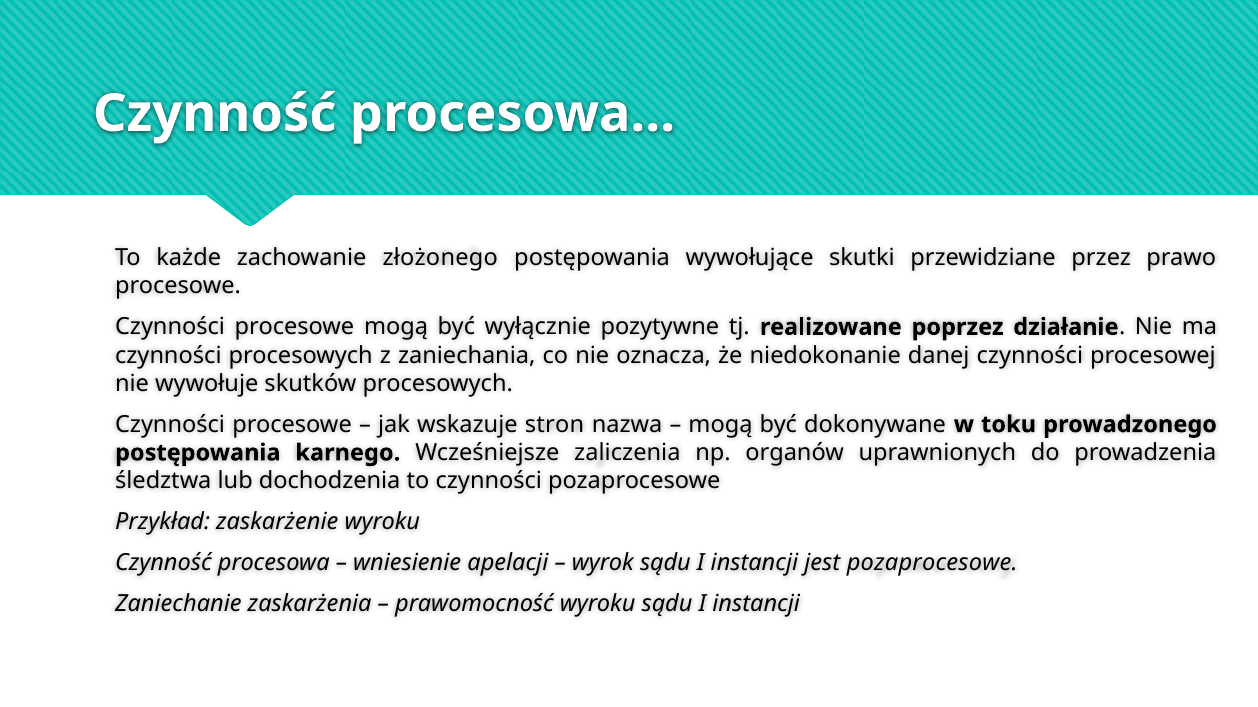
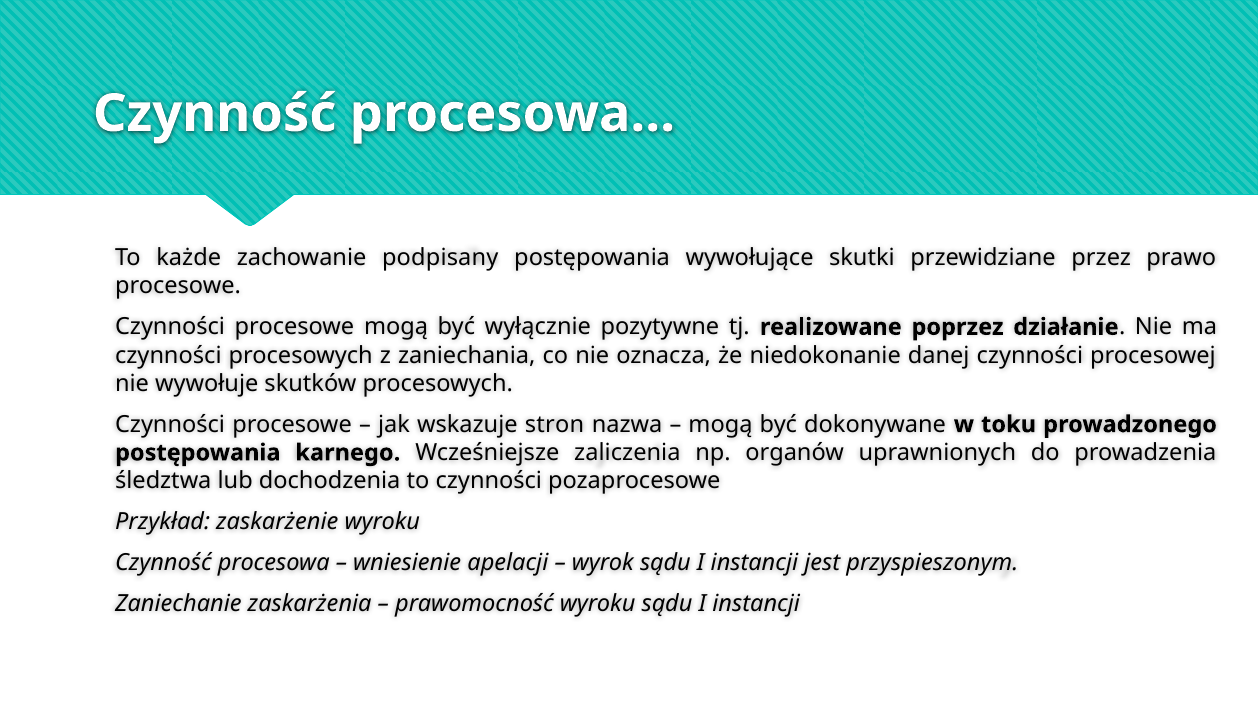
złożonego: złożonego -> podpisany (440, 258)
jest pozaprocesowe: pozaprocesowe -> przyspieszonym (932, 563)
